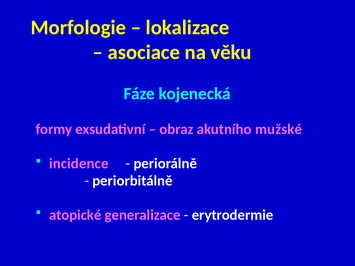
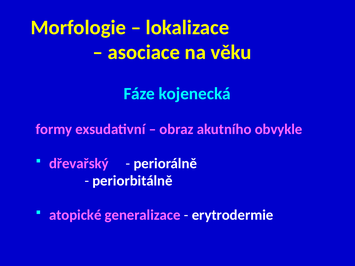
mužské: mužské -> obvykle (279, 129)
incidence: incidence -> dřevařský (79, 164)
